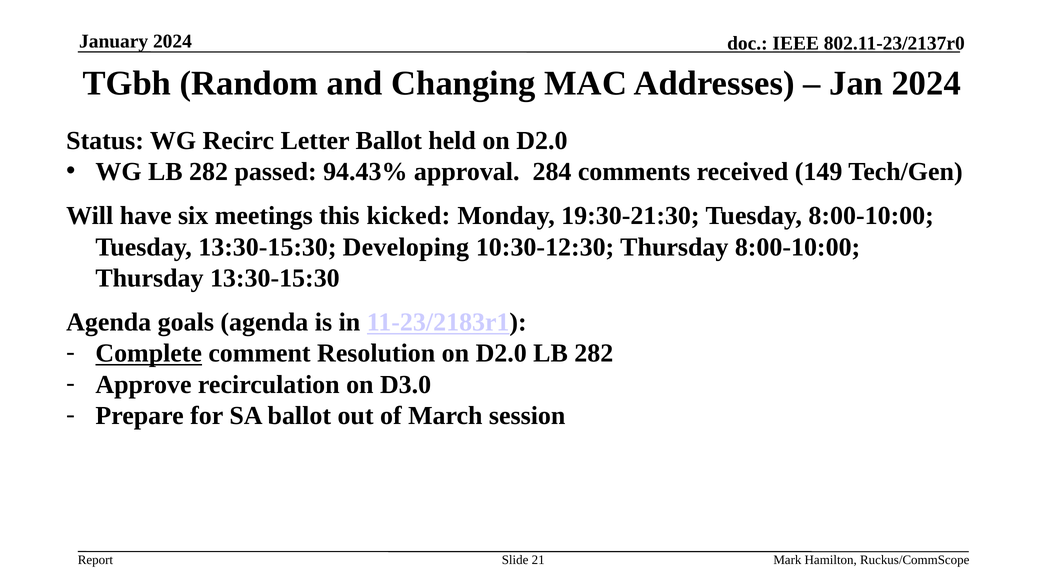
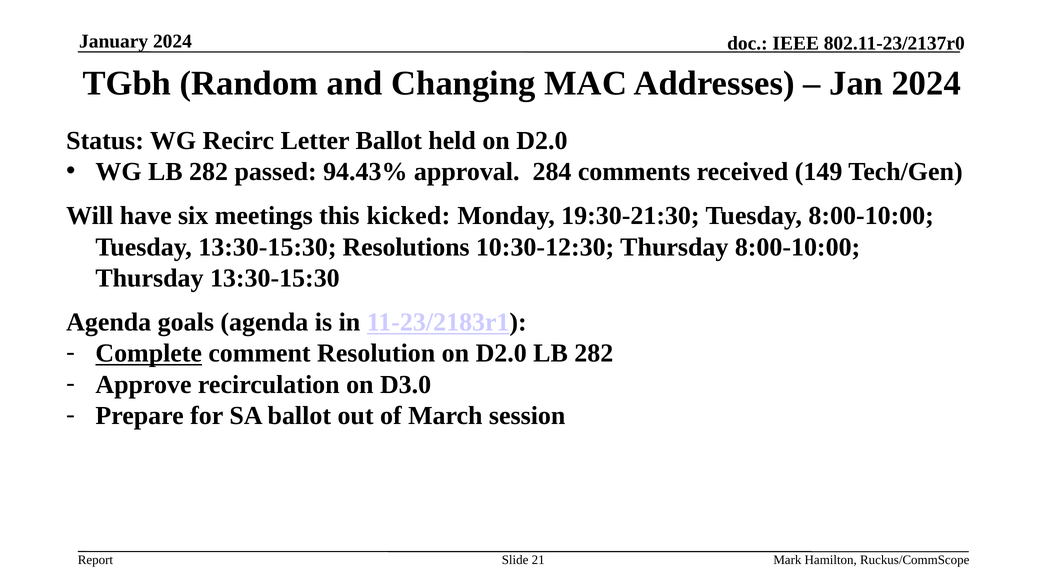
Developing: Developing -> Resolutions (406, 247)
